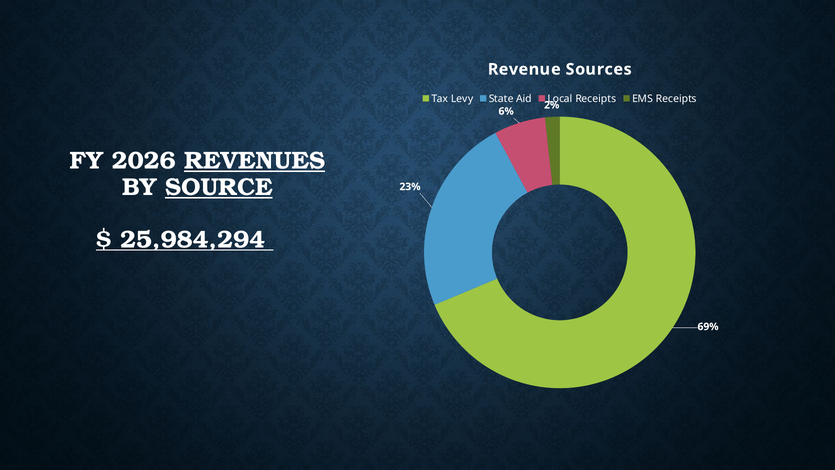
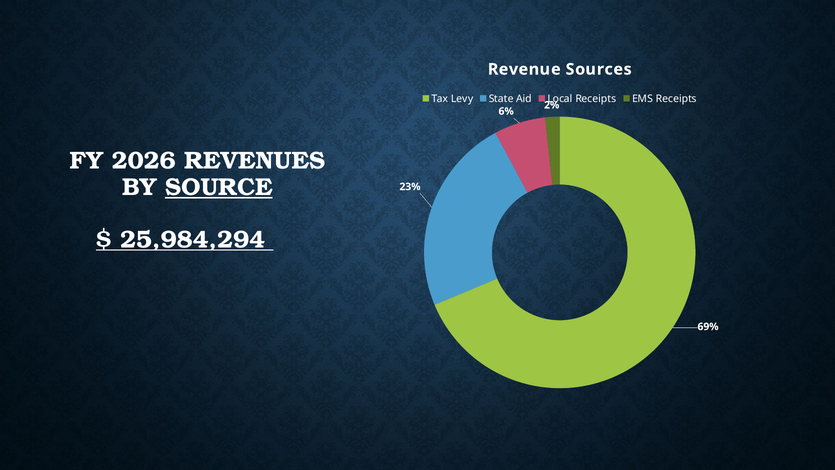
REVENUES underline: present -> none (255, 161)
